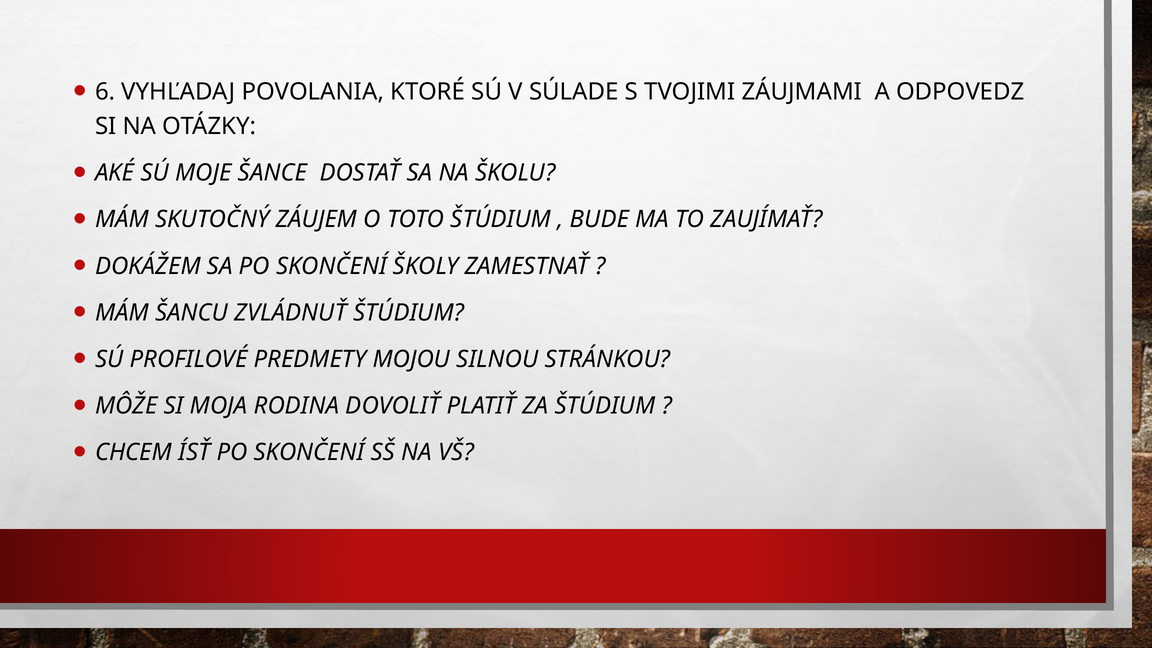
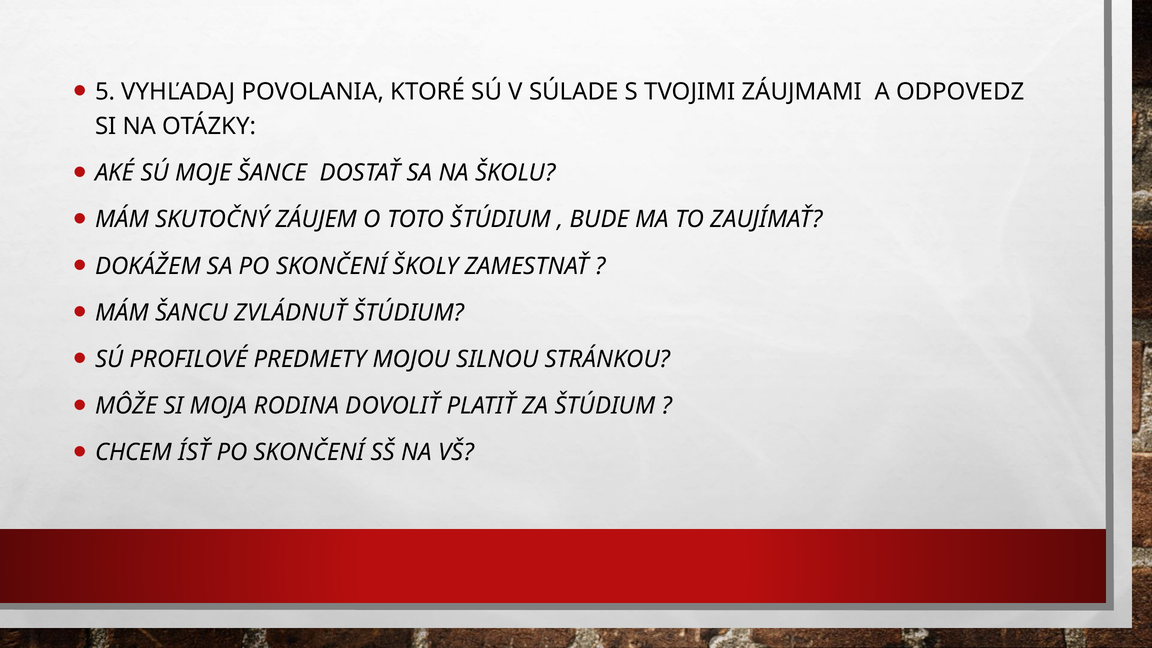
6: 6 -> 5 (105, 92)
